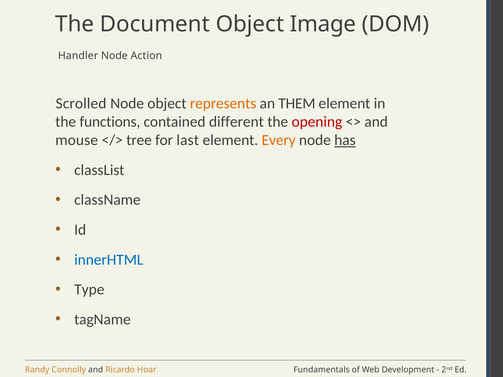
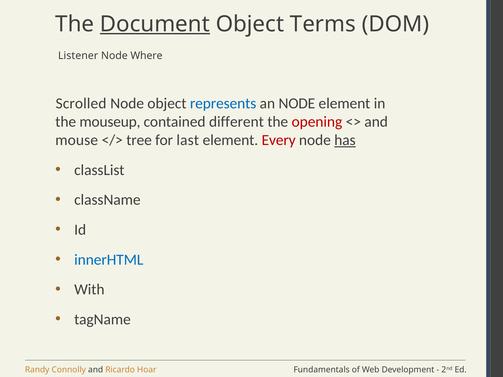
Document underline: none -> present (155, 24)
Image: Image -> Terms (323, 24)
Handler: Handler -> Listener (78, 56)
Action: Action -> Where (146, 56)
represents colour: orange -> blue (223, 103)
an THEM: THEM -> NODE (297, 103)
functions: functions -> mouseup (110, 122)
Every colour: orange -> red (279, 140)
Type: Type -> With (89, 290)
